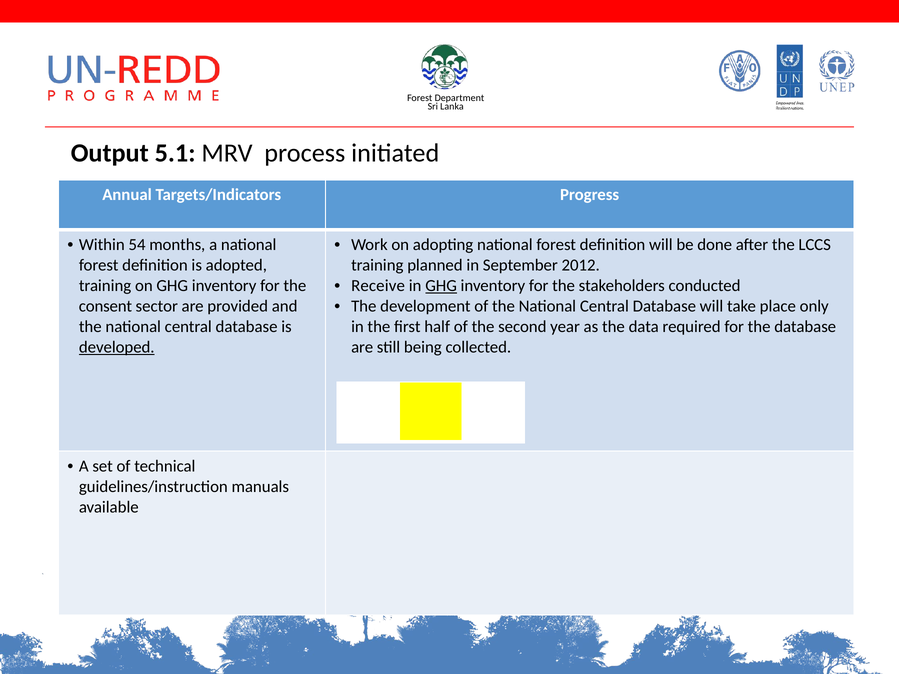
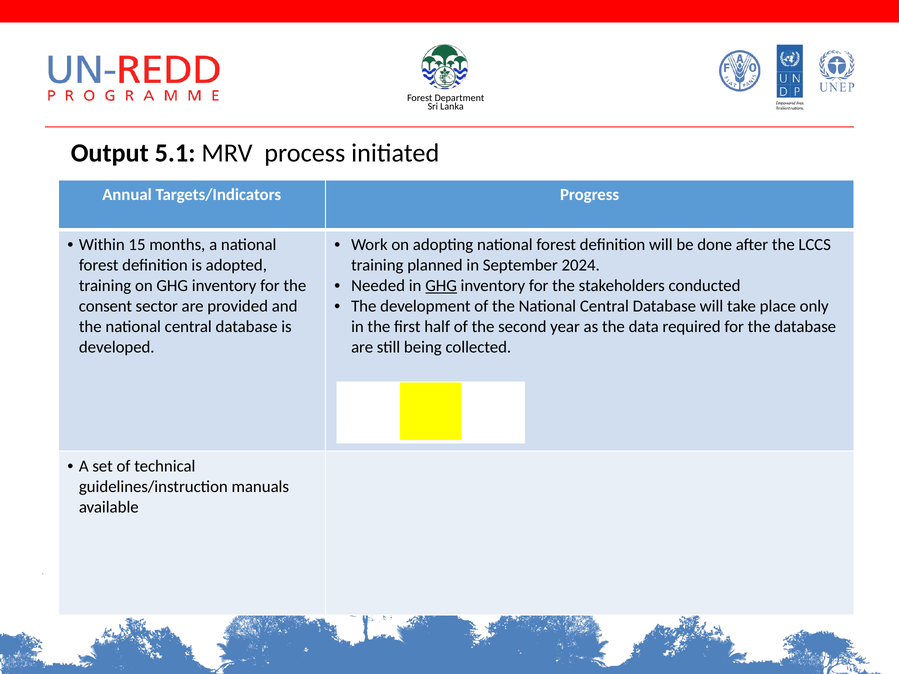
54: 54 -> 15 (137, 245)
2012: 2012 -> 2024 (581, 265)
Receive: Receive -> Needed (378, 286)
developed underline: present -> none (117, 347)
